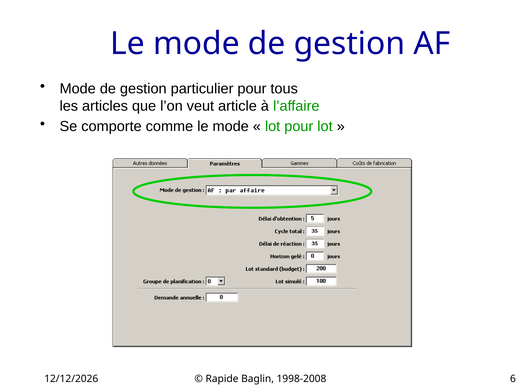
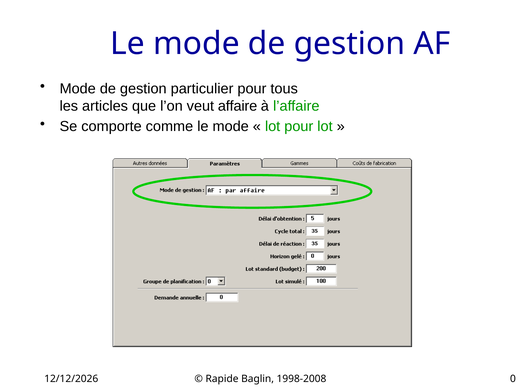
article: article -> affaire (238, 106)
6: 6 -> 0 (513, 378)
